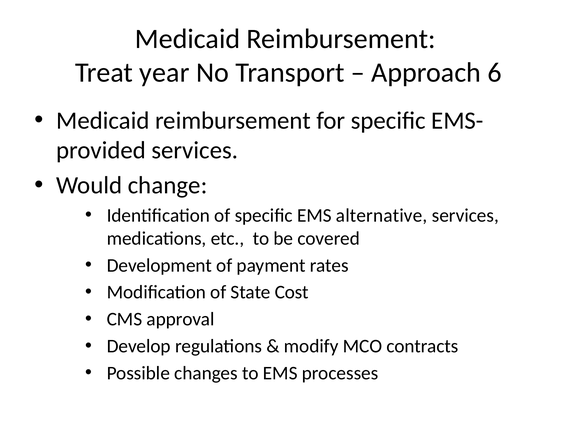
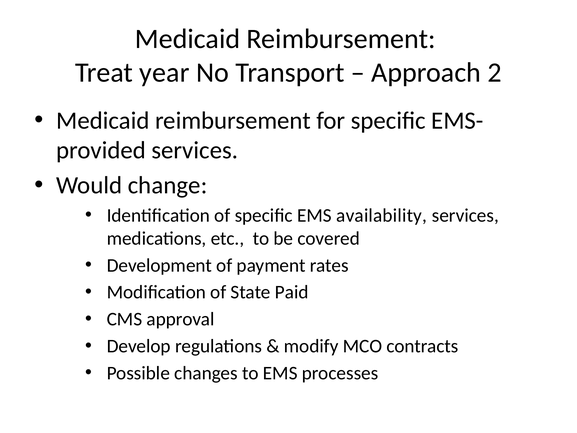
6: 6 -> 2 (494, 73)
alternative: alternative -> availability (382, 215)
Cost: Cost -> Paid (292, 292)
